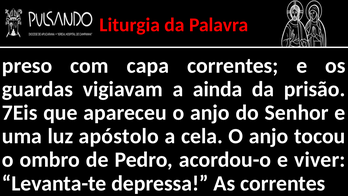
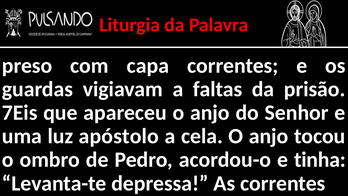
ainda: ainda -> faltas (218, 89)
viver: viver -> tinha (320, 160)
